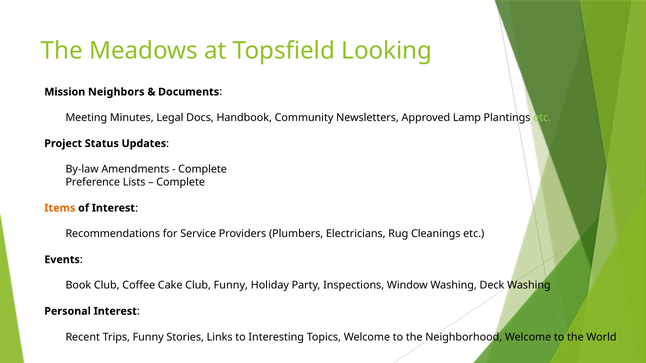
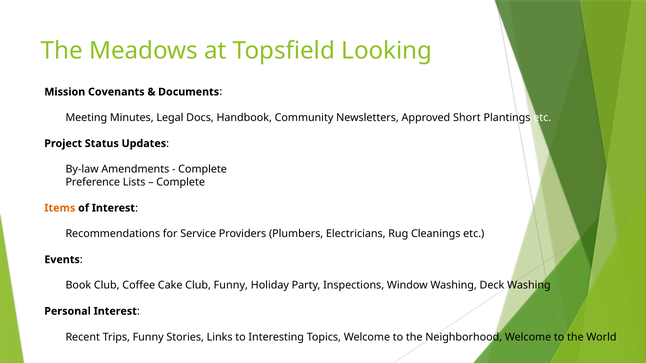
Neighbors: Neighbors -> Covenants (116, 92)
Lamp: Lamp -> Short (467, 118)
etc colour: light green -> white (542, 118)
